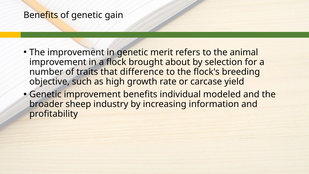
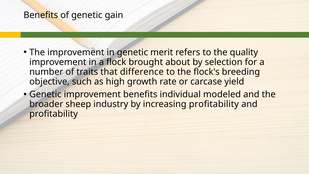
animal: animal -> quality (244, 52)
increasing information: information -> profitability (214, 104)
